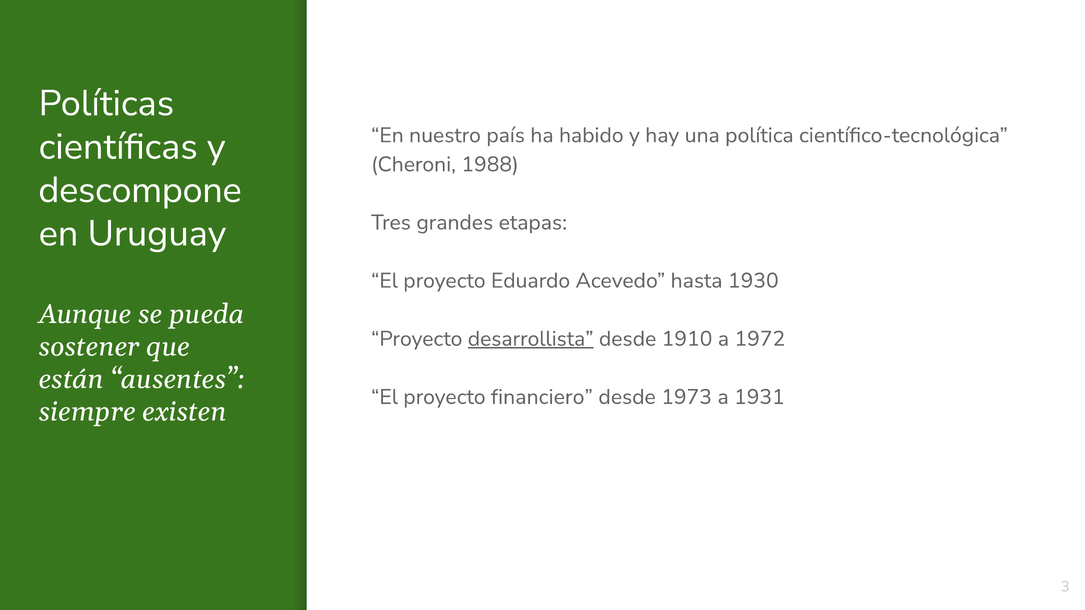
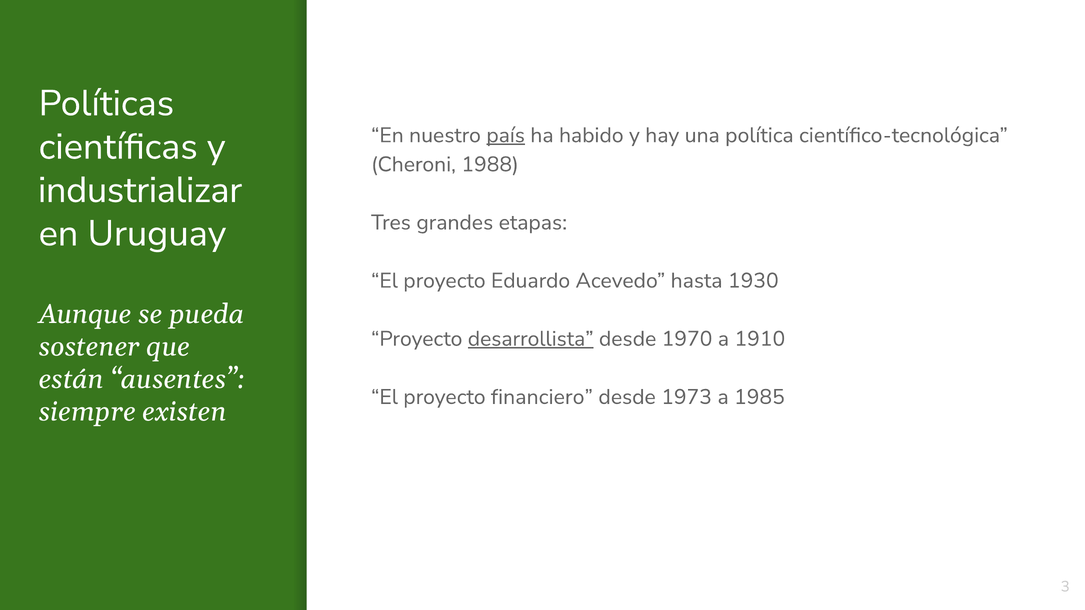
país underline: none -> present (506, 135)
descompone: descompone -> industrializar (140, 190)
1910: 1910 -> 1970 (687, 339)
1972: 1972 -> 1910 (760, 339)
1931: 1931 -> 1985 (759, 397)
